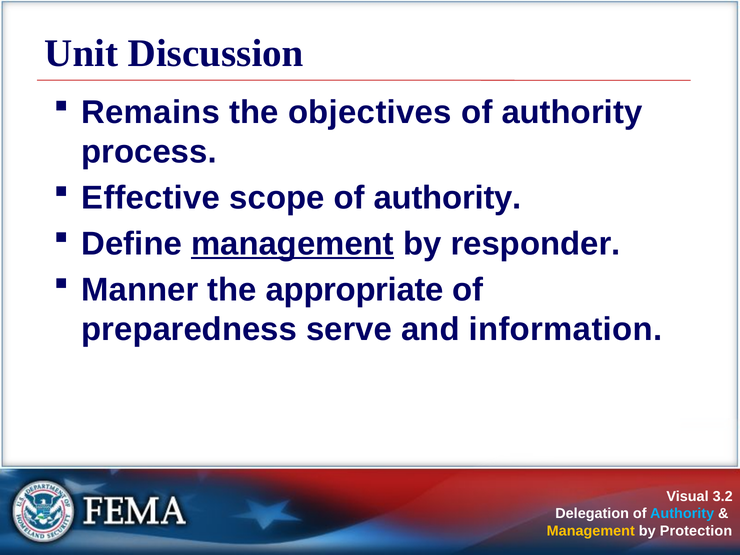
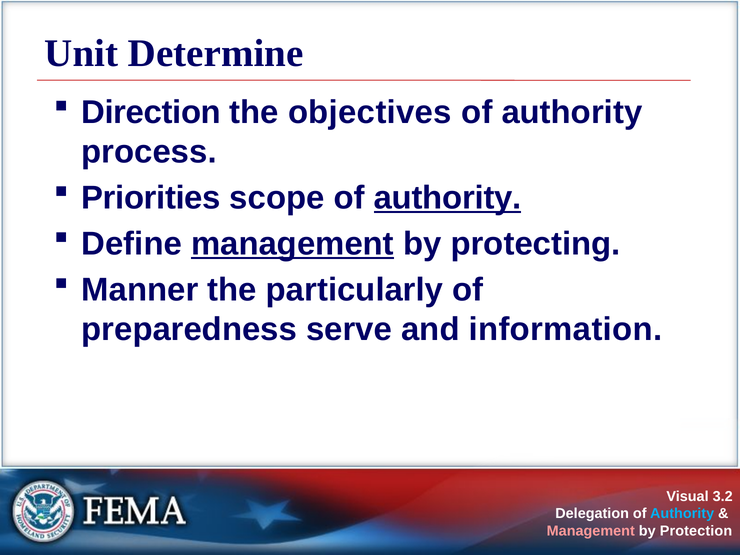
Discussion: Discussion -> Determine (216, 53)
Remains: Remains -> Direction (151, 112)
Effective: Effective -> Priorities (151, 198)
authority underline: none -> present (448, 198)
responder: responder -> protecting (536, 244)
appropriate: appropriate -> particularly (355, 290)
Management colour: yellow -> pink (591, 531)
